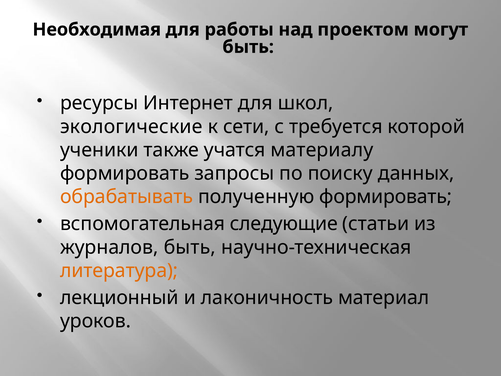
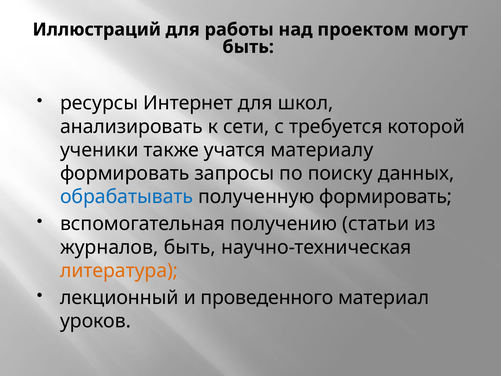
Необходимая: Необходимая -> Иллюстраций (97, 30)
экологические: экологические -> анализировать (131, 126)
обрабатывать colour: orange -> blue (127, 196)
следующие: следующие -> получению (284, 224)
лаконичность: лаконичность -> проведенного (267, 298)
